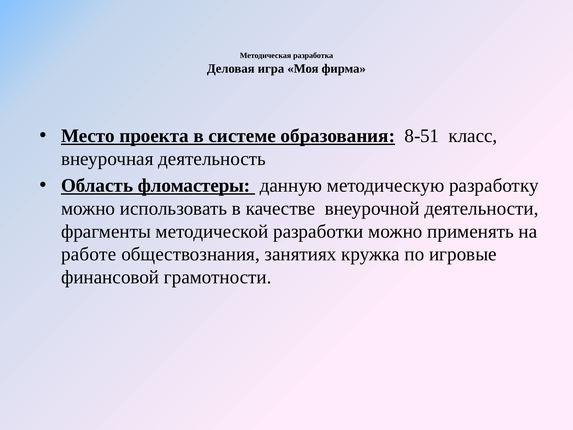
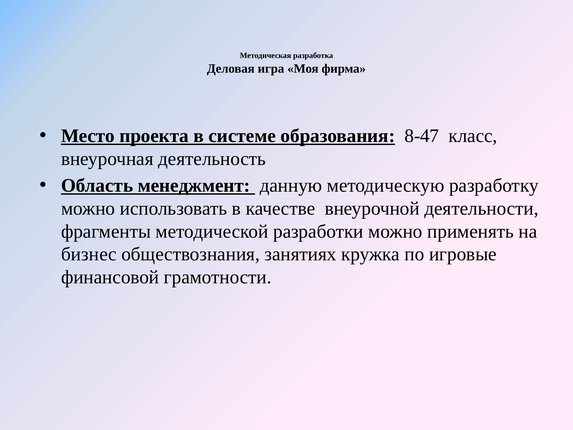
8-51: 8-51 -> 8-47 (422, 136)
фломастеры: фломастеры -> менеджмент (194, 185)
работе: работе -> бизнес (89, 254)
